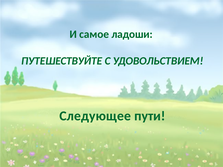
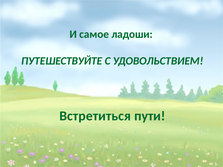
Следующее: Следующее -> Встретиться (95, 116)
